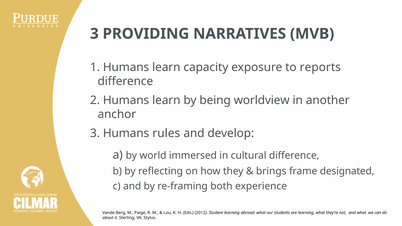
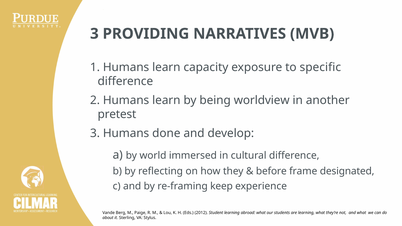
reports: reports -> specific (320, 67)
anchor: anchor -> pretest (117, 114)
rules: rules -> done (166, 134)
brings: brings -> before (271, 171)
both: both -> keep (222, 186)
